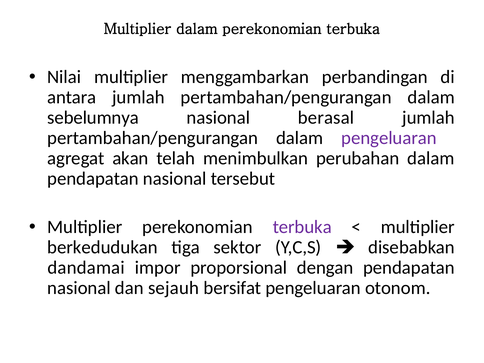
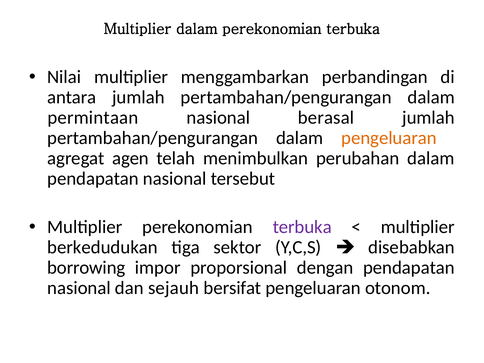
sebelumnya: sebelumnya -> permintaan (93, 118)
pengeluaran colour: purple -> orange (389, 138)
akan: akan -> agen (130, 158)
dandamai: dandamai -> borrowing (86, 268)
